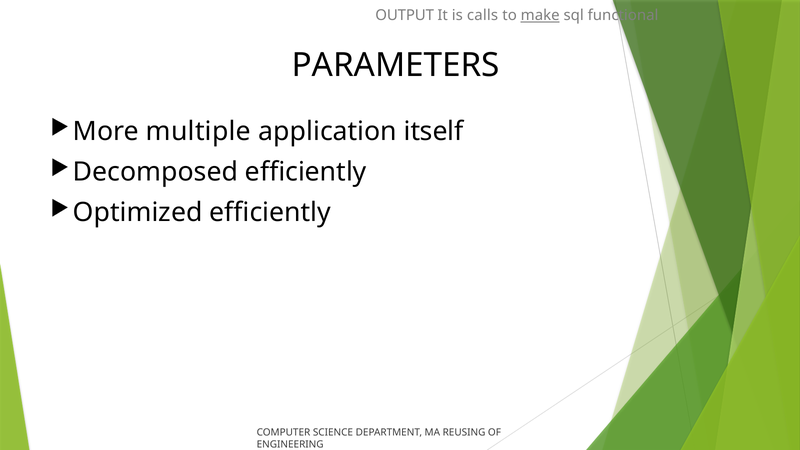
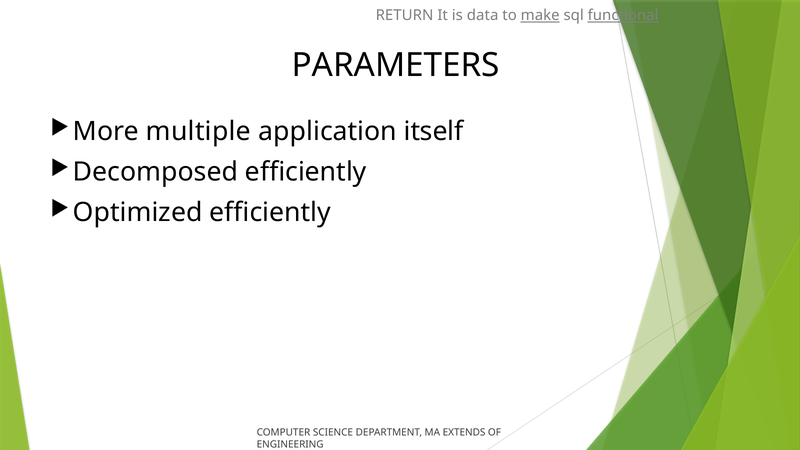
OUTPUT: OUTPUT -> RETURN (405, 16)
calls: calls -> data (483, 16)
functional underline: none -> present (623, 16)
REUSING: REUSING -> EXTENDS (464, 432)
